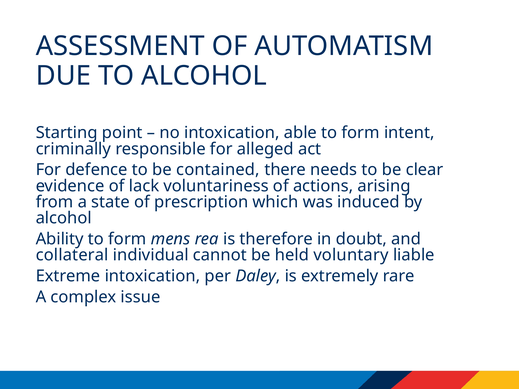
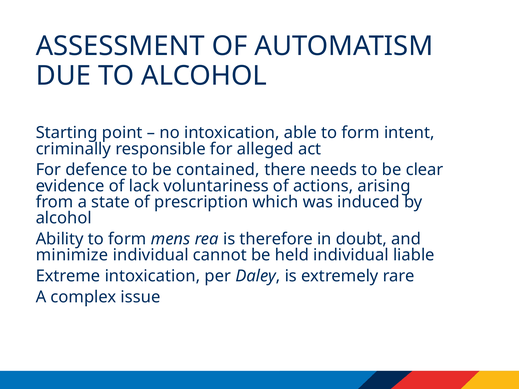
collateral: collateral -> minimize (72, 255)
held voluntary: voluntary -> individual (351, 255)
